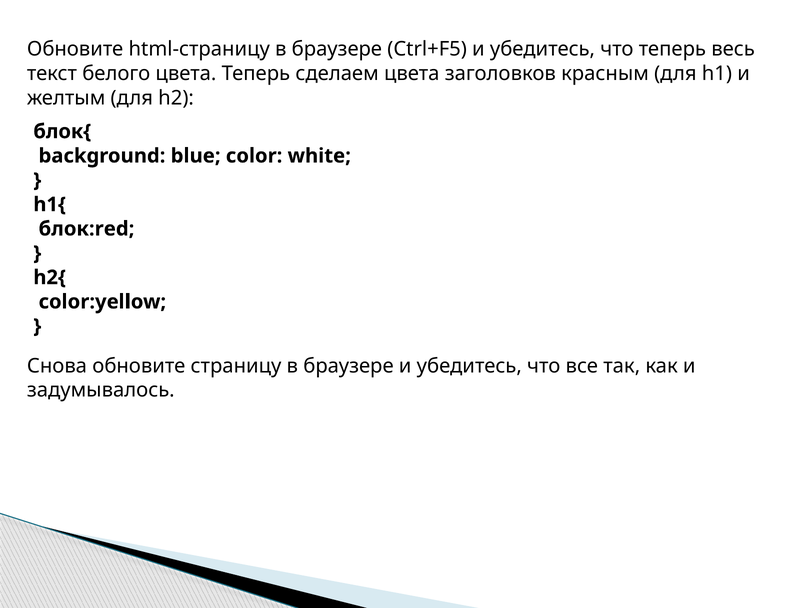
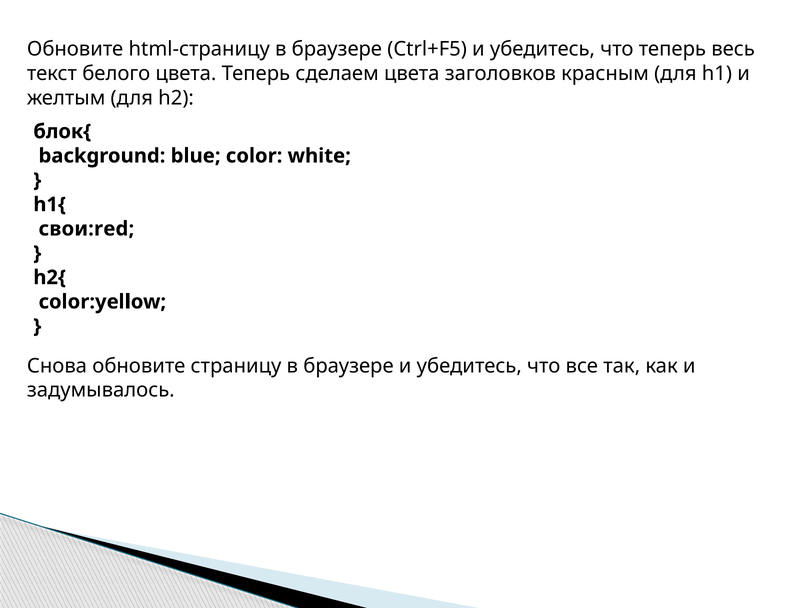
блок:red: блок:red -> свои:red (86, 229)
